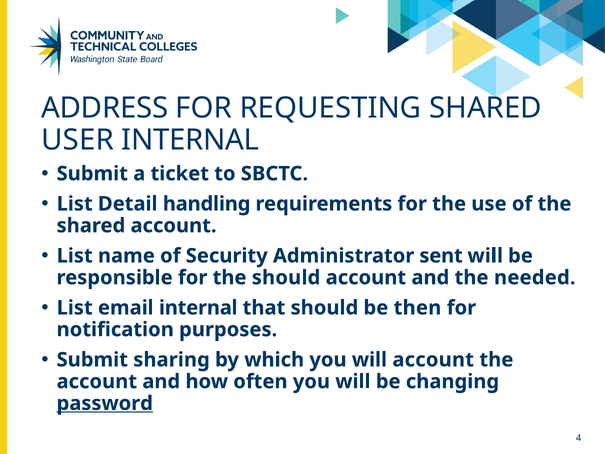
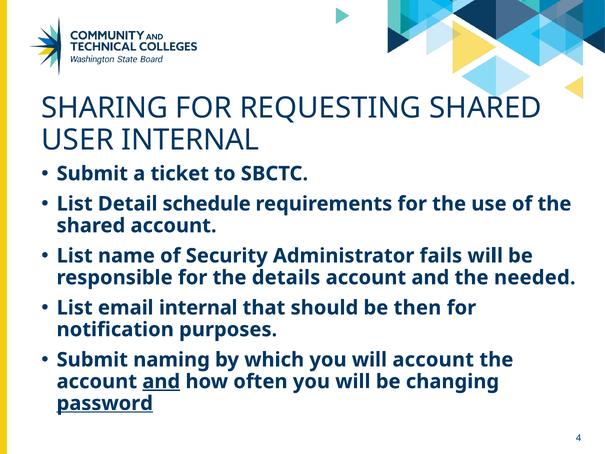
ADDRESS: ADDRESS -> SHARING (105, 108)
handling: handling -> schedule (207, 204)
sent: sent -> fails (441, 256)
the should: should -> details (286, 277)
sharing: sharing -> naming (172, 360)
and underline: none -> present (161, 381)
